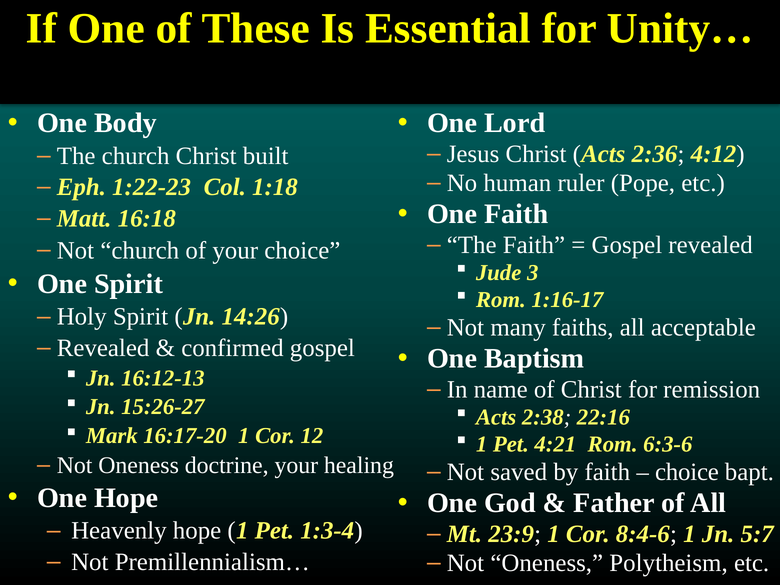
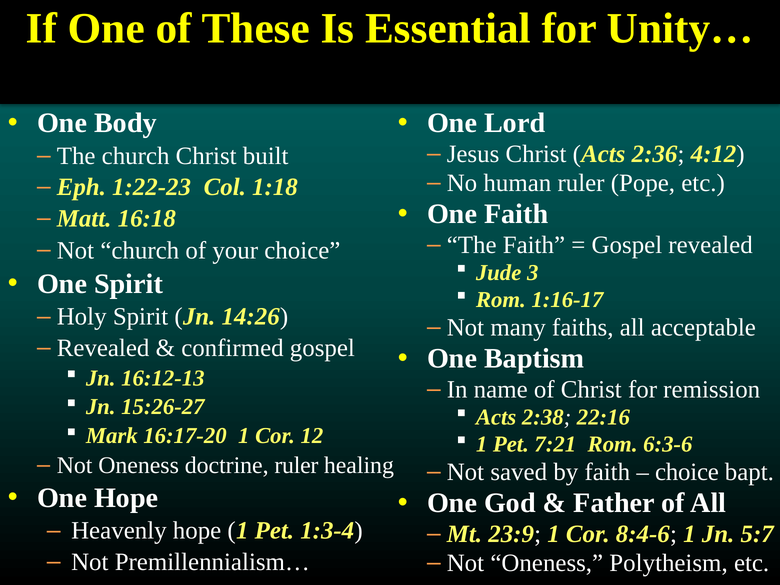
4:21: 4:21 -> 7:21 (555, 444)
doctrine your: your -> ruler (296, 465)
